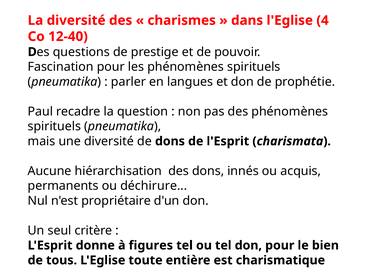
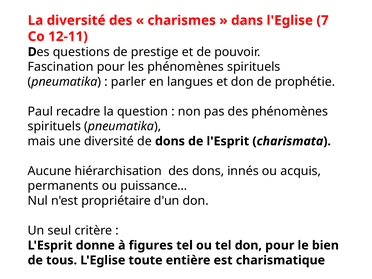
4: 4 -> 7 (323, 20)
12-40: 12-40 -> 12-11 (68, 37)
déchirure: déchirure -> puissance (154, 186)
